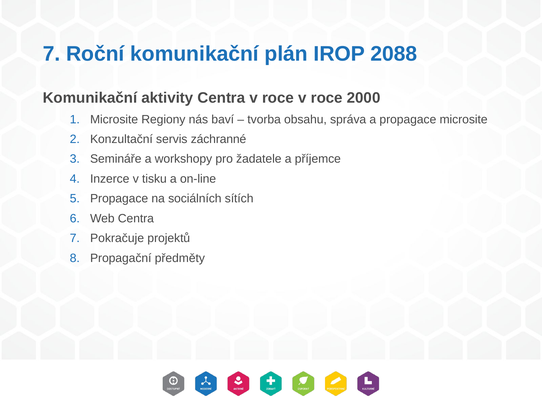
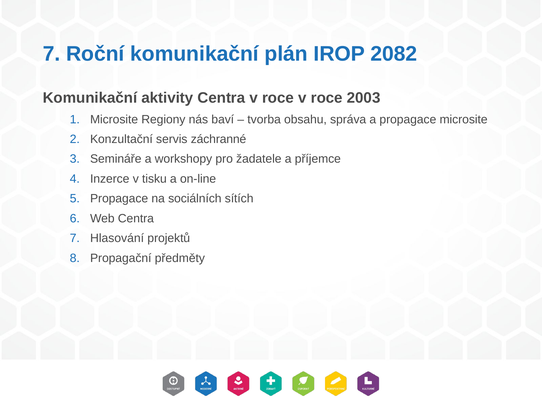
2088: 2088 -> 2082 (394, 54)
2000: 2000 -> 2003 (364, 98)
Pokračuje: Pokračuje -> Hlasování (117, 238)
